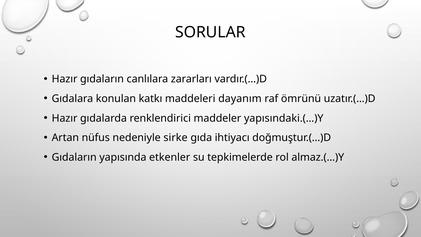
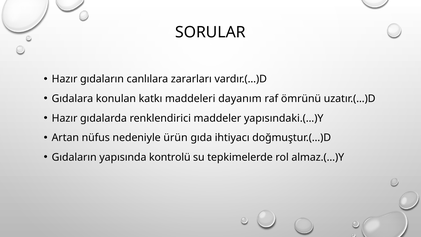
sirke: sirke -> ürün (176, 138)
etkenler: etkenler -> kontrolü (170, 157)
